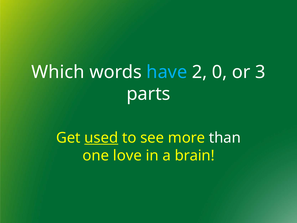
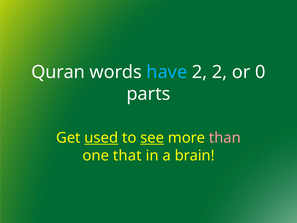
Which: Which -> Quran (58, 72)
2 0: 0 -> 2 (220, 72)
3: 3 -> 0 (260, 72)
see underline: none -> present (152, 138)
than colour: white -> pink (225, 138)
love: love -> that (127, 155)
